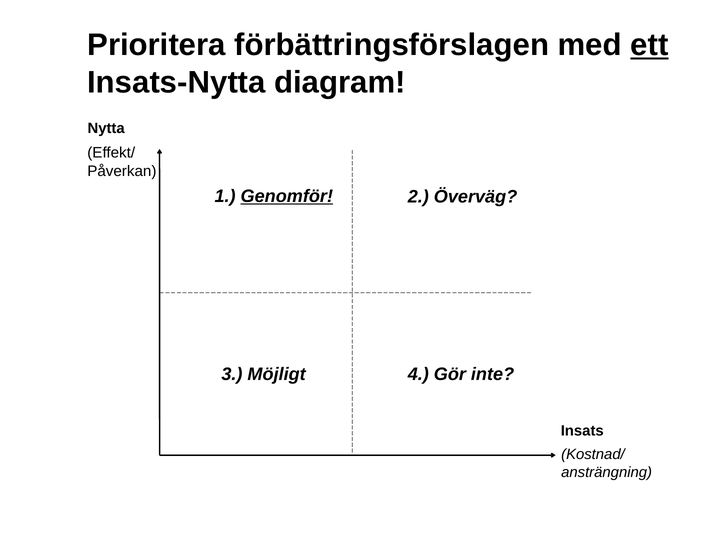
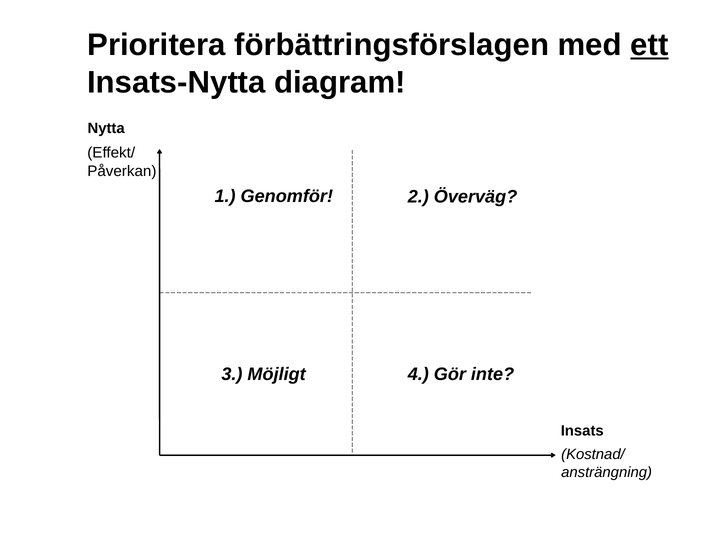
Genomför underline: present -> none (287, 196)
